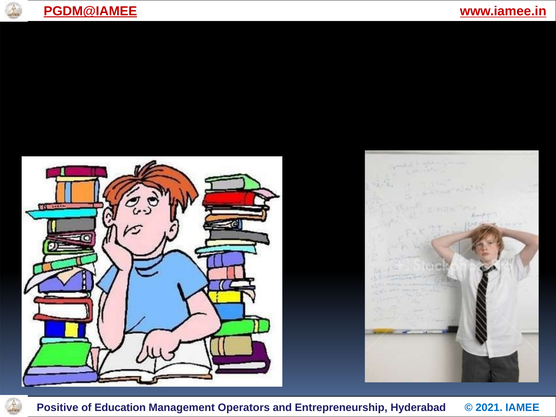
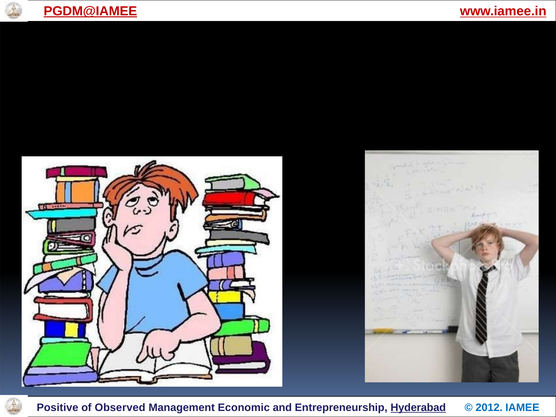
Education: Education -> Observed (120, 408)
Operators: Operators -> Economic (244, 408)
Hyderabad underline: none -> present (418, 408)
2021: 2021 -> 2012 (489, 408)
